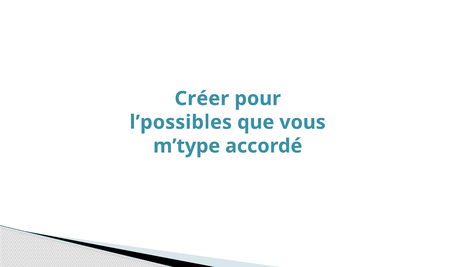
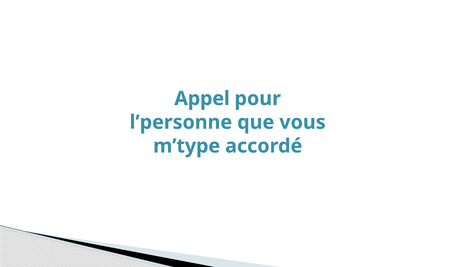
Créer: Créer -> Appel (202, 98)
l’possibles: l’possibles -> l’personne (181, 122)
